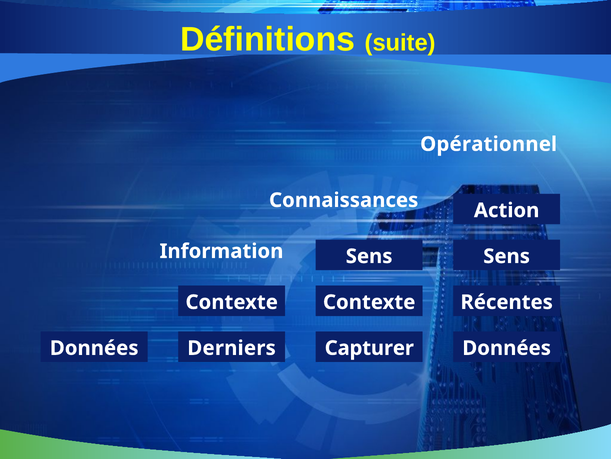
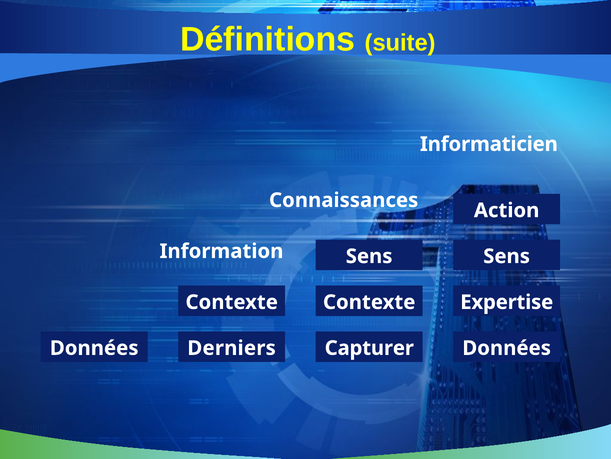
Opérationnel: Opérationnel -> Informaticien (489, 144)
Récentes: Récentes -> Expertise (507, 302)
